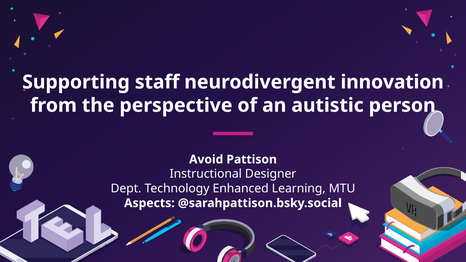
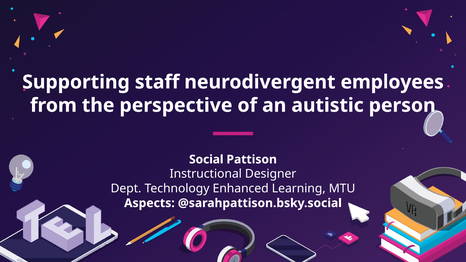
innovation: innovation -> employees (392, 82)
Avoid: Avoid -> Social (206, 160)
